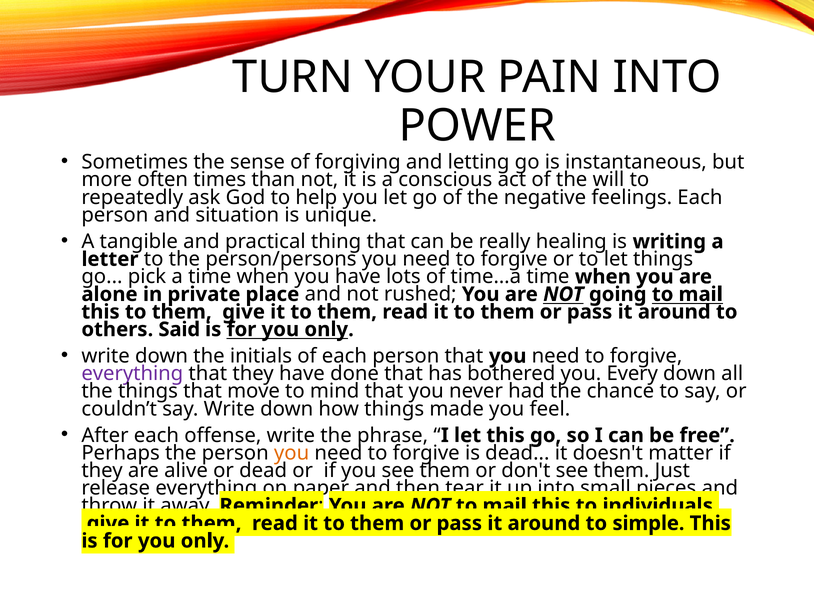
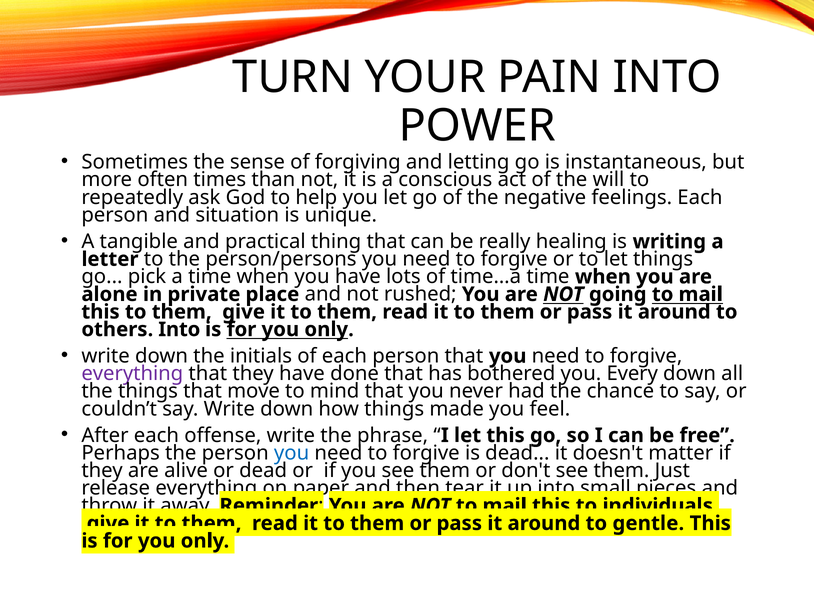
others Said: Said -> Into (179, 330)
you colour: orange -> blue (292, 453)
simple: simple -> gentle (648, 524)
